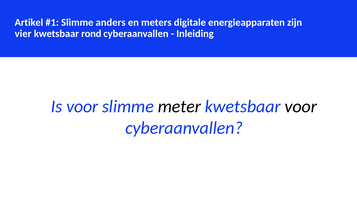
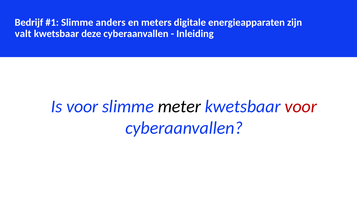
Artikel: Artikel -> Bedrijf (29, 22)
vier: vier -> valt (23, 34)
rond: rond -> deze (91, 34)
voor colour: black -> red (301, 106)
